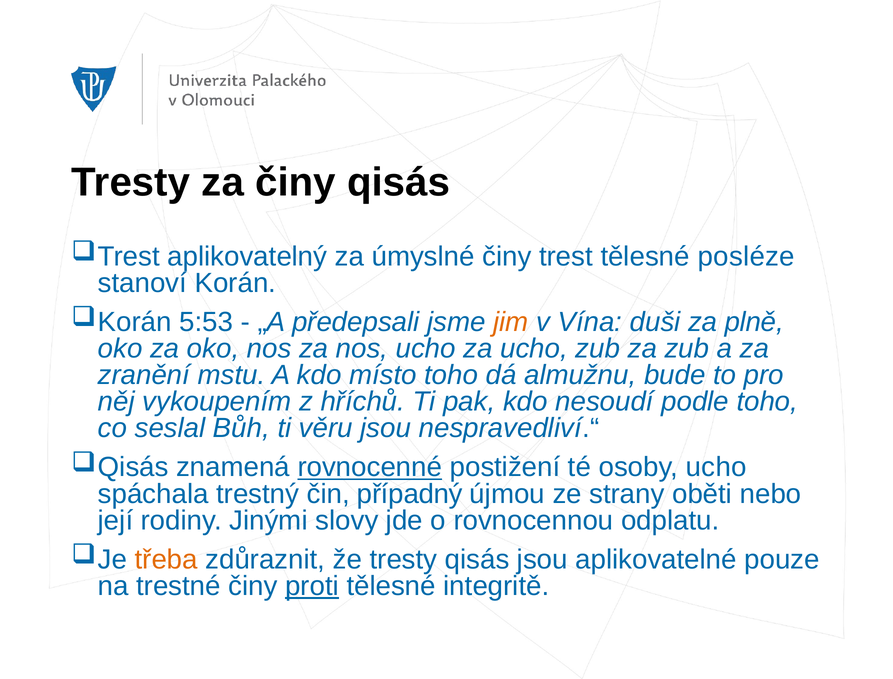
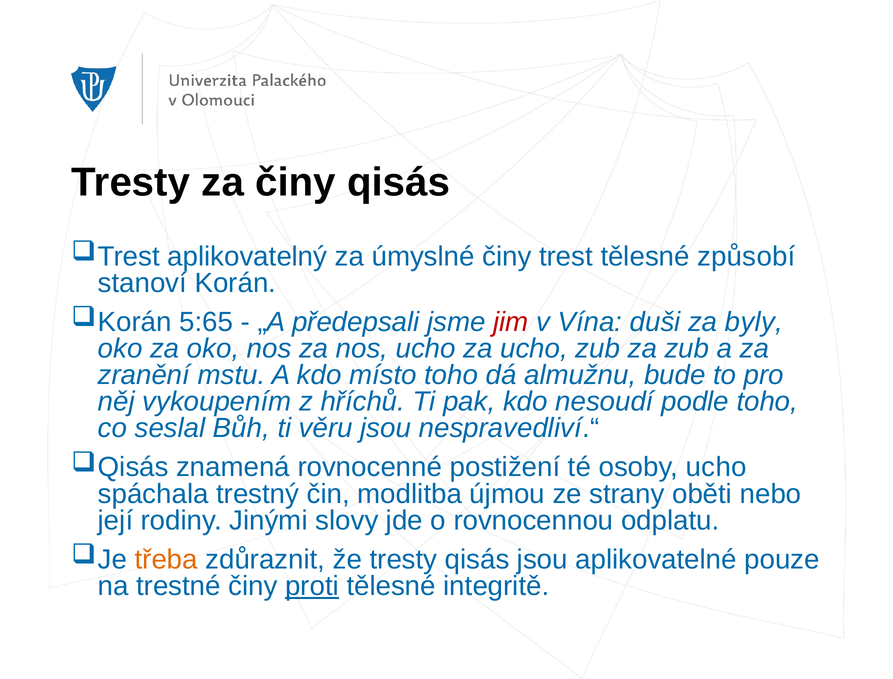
posléze: posléze -> způsobí (746, 256)
5:53: 5:53 -> 5:65 (206, 322)
jim colour: orange -> red (511, 322)
plně: plně -> byly (754, 322)
rovnocenné underline: present -> none (370, 467)
případný: případný -> modlitba (410, 494)
